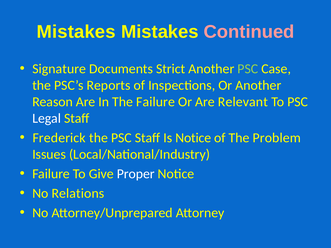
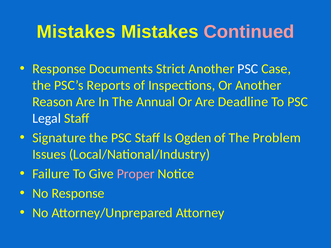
Signature: Signature -> Response (59, 69)
PSC colour: light green -> white (248, 69)
The Failure: Failure -> Annual (156, 102)
Relevant: Relevant -> Deadline (243, 102)
Frederick: Frederick -> Signature (59, 138)
Is Notice: Notice -> Ogden (193, 138)
Proper colour: white -> pink (136, 174)
No Relations: Relations -> Response (78, 194)
